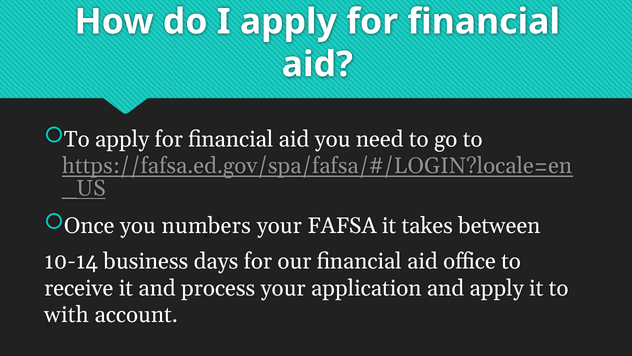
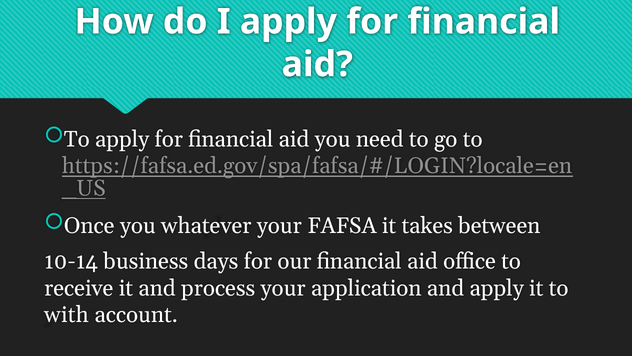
numbers: numbers -> whatever (206, 225)
